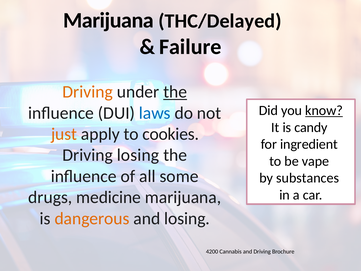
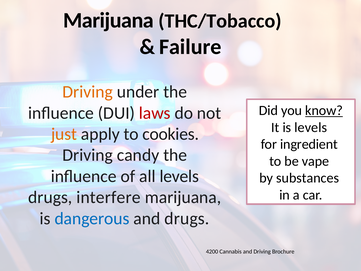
THC/Delayed: THC/Delayed -> THC/Tobacco (220, 21)
the underline: present -> none (175, 92)
laws colour: blue -> red (155, 113)
is candy: candy -> levels (311, 127)
Driving losing: losing -> candy (138, 155)
all some: some -> levels (179, 176)
medicine: medicine -> interfere (108, 197)
dangerous colour: orange -> blue (92, 218)
and losing: losing -> drugs (187, 218)
